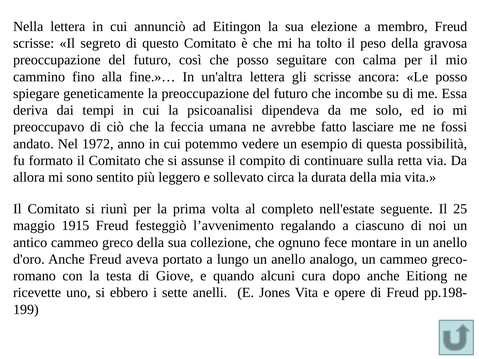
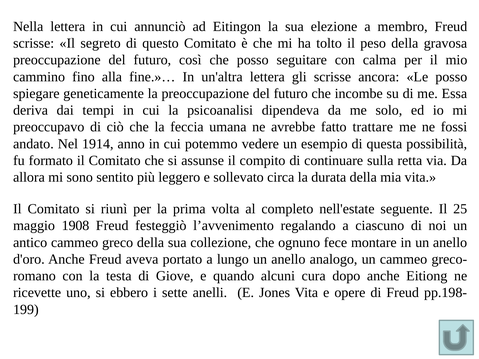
lasciare: lasciare -> trattare (373, 127)
1972: 1972 -> 1914 (98, 144)
1915: 1915 -> 1908 (76, 226)
